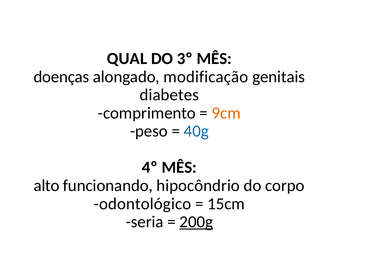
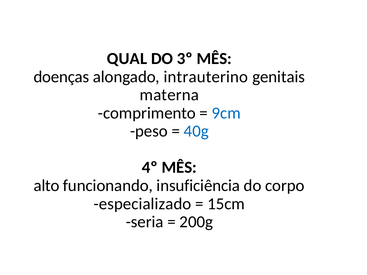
modificação: modificação -> intrauterino (206, 77)
diabetes: diabetes -> materna (169, 95)
9cm colour: orange -> blue (226, 113)
hipocôndrio: hipocôndrio -> insuficiência (198, 186)
odontológico: odontológico -> especializado (142, 204)
200g underline: present -> none (196, 222)
